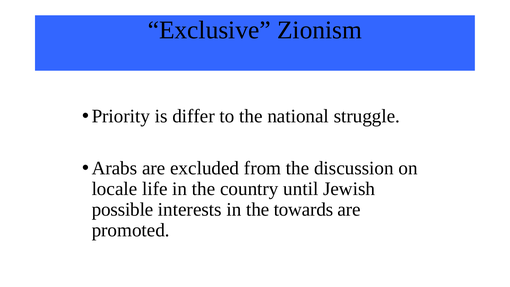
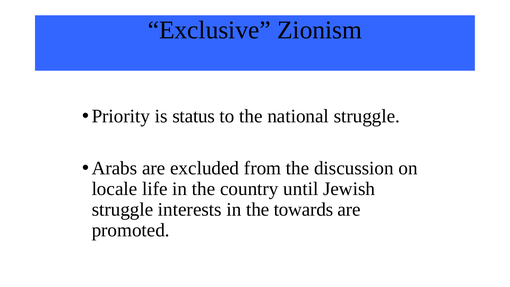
differ: differ -> status (194, 116)
possible: possible -> struggle (122, 209)
